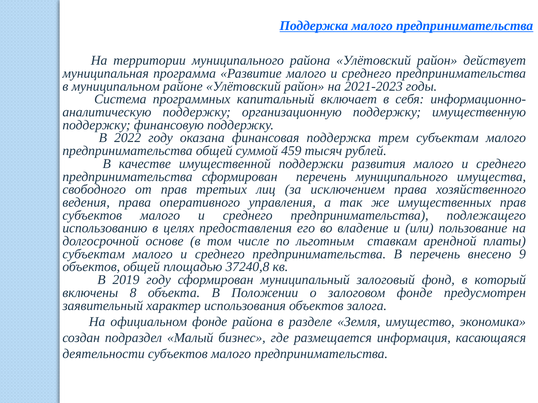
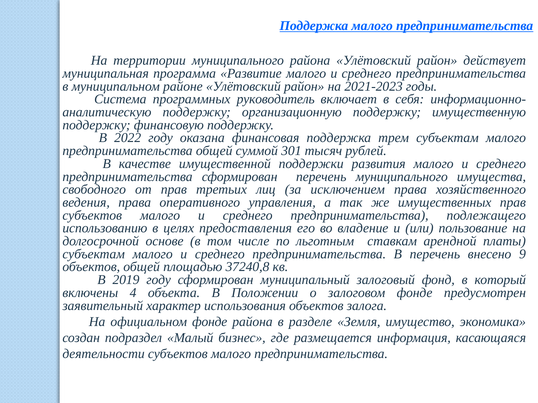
капитальный: капитальный -> руководитель (276, 99)
459: 459 -> 301 (291, 151)
8: 8 -> 4 (133, 293)
